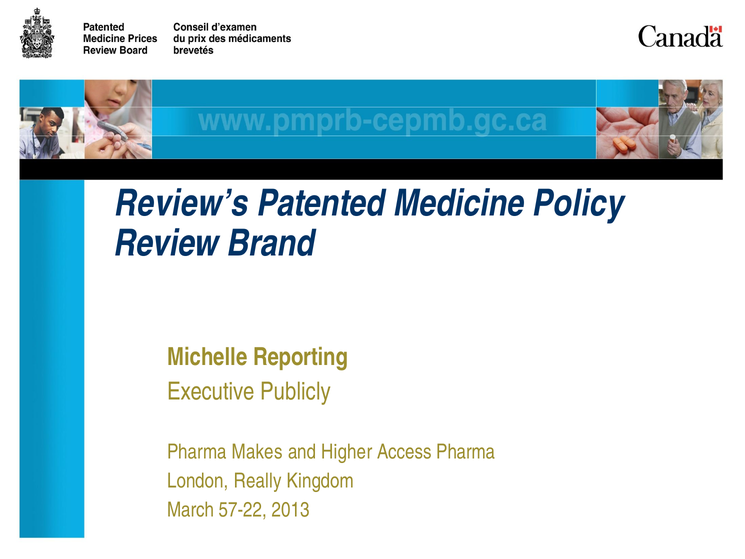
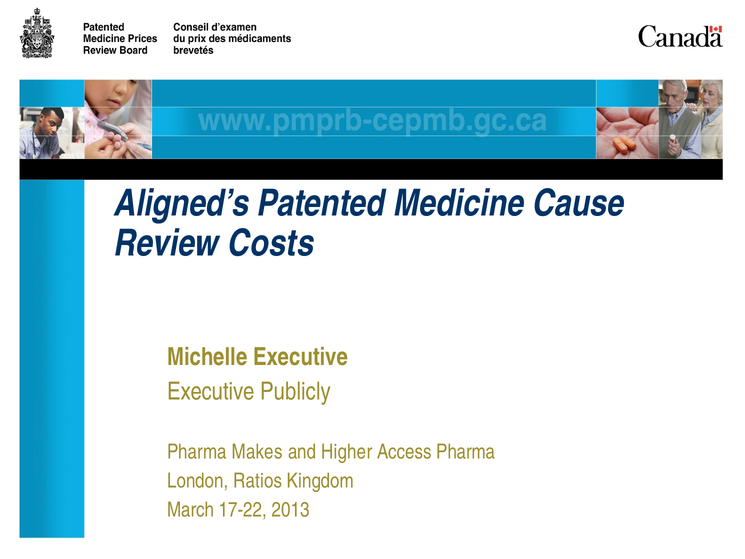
Review’s: Review’s -> Aligned’s (182, 203)
Policy: Policy -> Cause (579, 203)
Brand: Brand -> Costs (271, 244)
Michelle Reporting: Reporting -> Executive (301, 357)
Really: Really -> Ratios (258, 481)
57-22: 57-22 -> 17-22 (243, 510)
